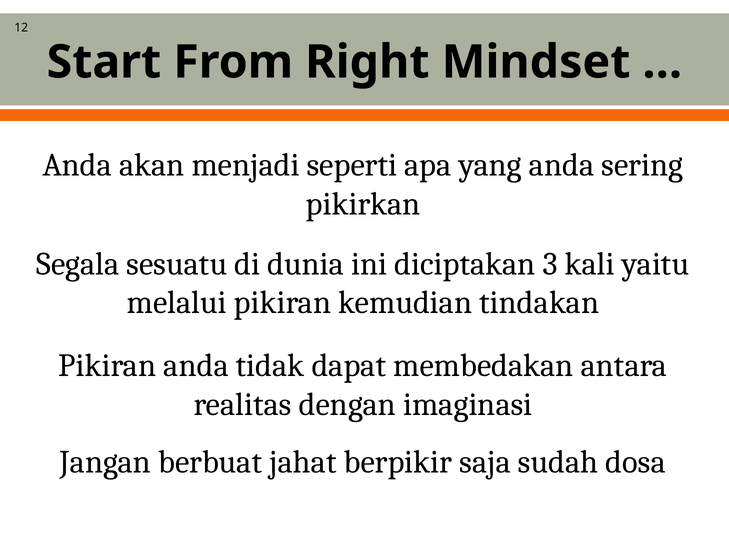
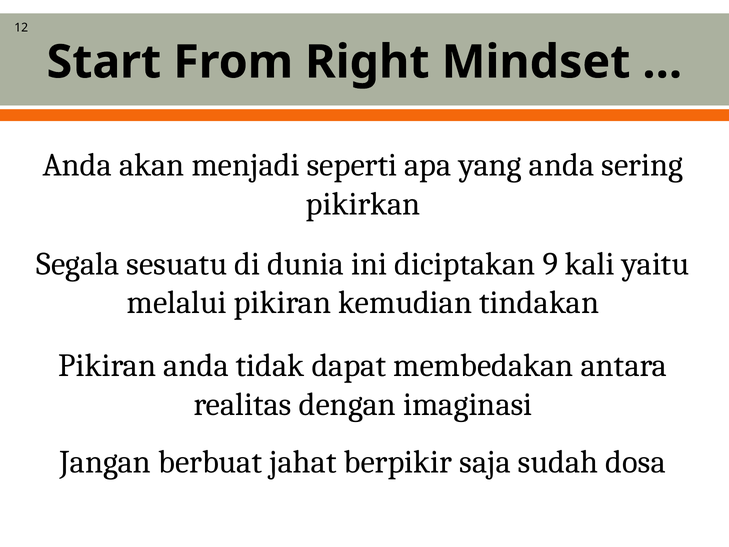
3: 3 -> 9 (550, 264)
